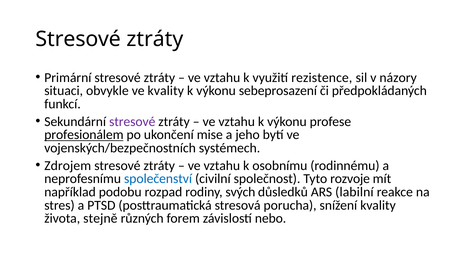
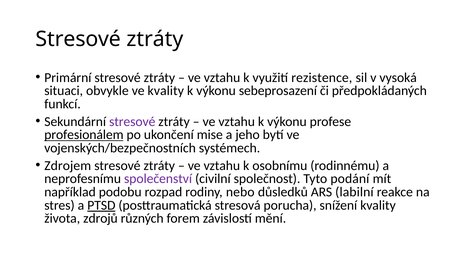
názory: názory -> vysoká (398, 78)
společenství colour: blue -> purple (158, 179)
rozvoje: rozvoje -> podání (350, 179)
svých: svých -> nebo (240, 192)
PTSD underline: none -> present (101, 205)
stejně: stejně -> zdrojů (100, 219)
nebo: nebo -> mění (271, 219)
